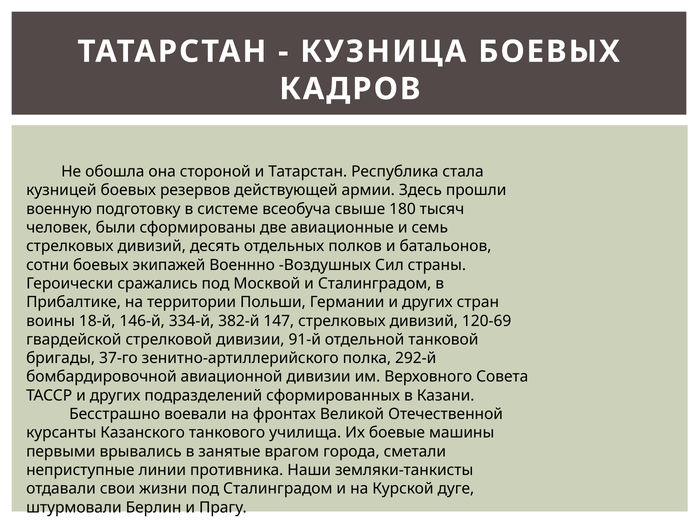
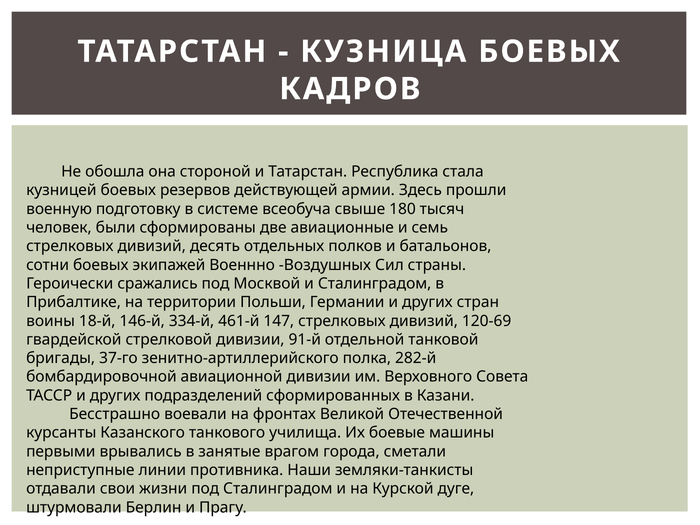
382-й: 382-й -> 461-й (239, 321)
292-й: 292-й -> 282-й (416, 358)
